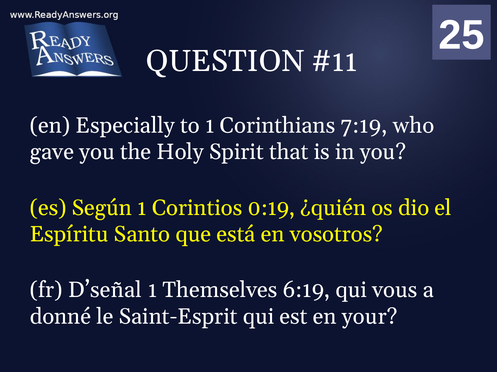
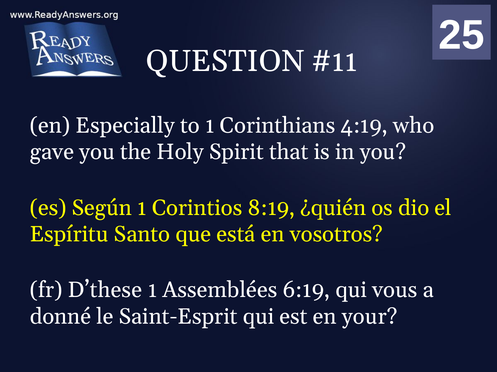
7:19: 7:19 -> 4:19 (364, 126)
0:19: 0:19 -> 8:19 (271, 208)
D’señal: D’señal -> D’these (105, 291)
Themselves: Themselves -> Assemblées (220, 291)
